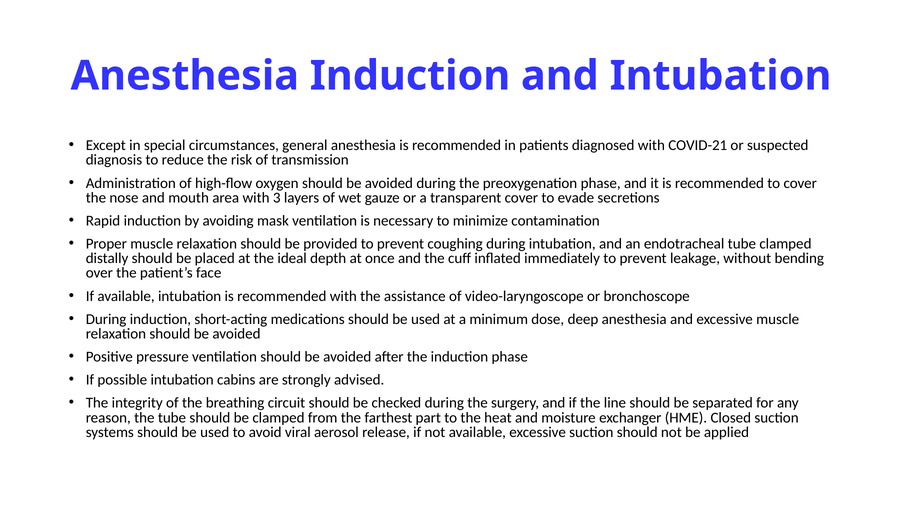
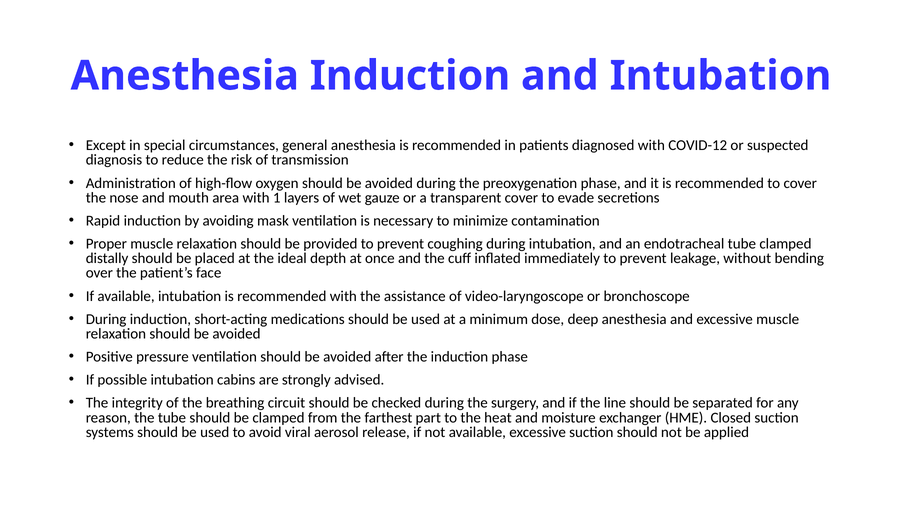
COVID-21: COVID-21 -> COVID-12 (698, 145)
3: 3 -> 1 (277, 198)
